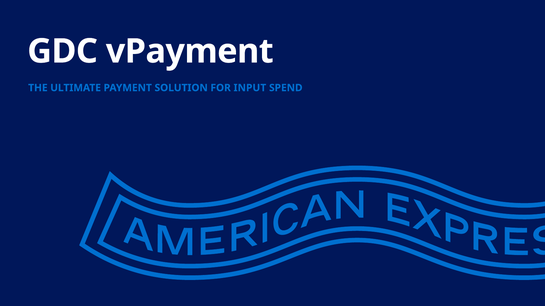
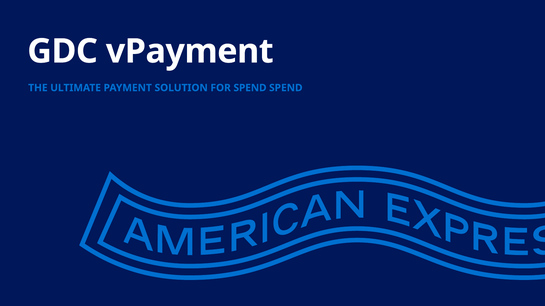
FOR INPUT: INPUT -> SPEND (250, 88)
